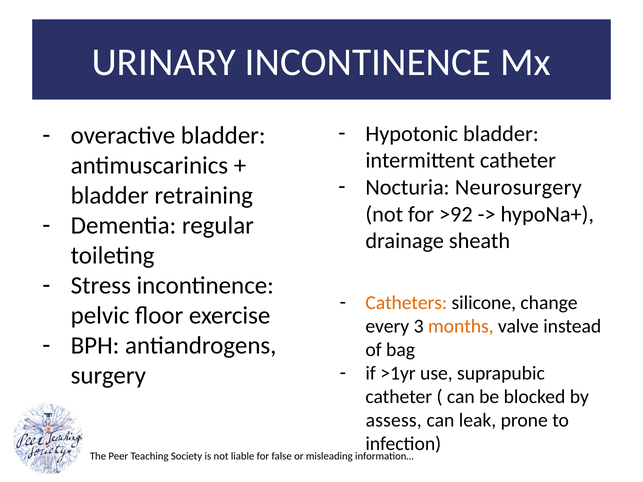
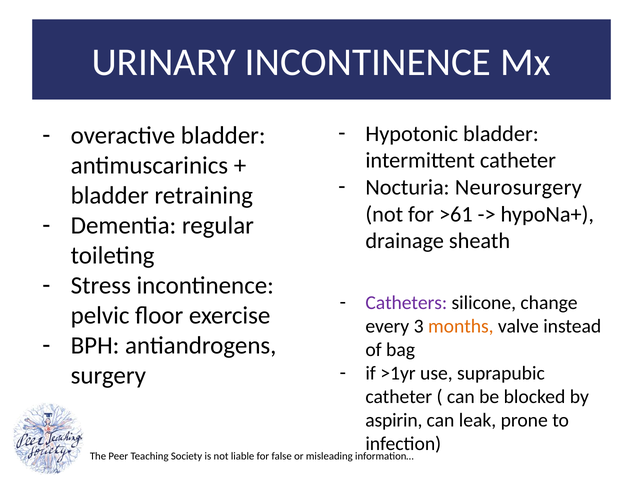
>92: >92 -> >61 (456, 214)
Catheters colour: orange -> purple (406, 303)
assess: assess -> aspirin (394, 421)
